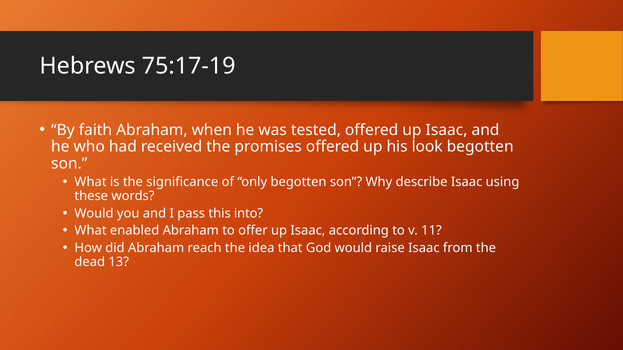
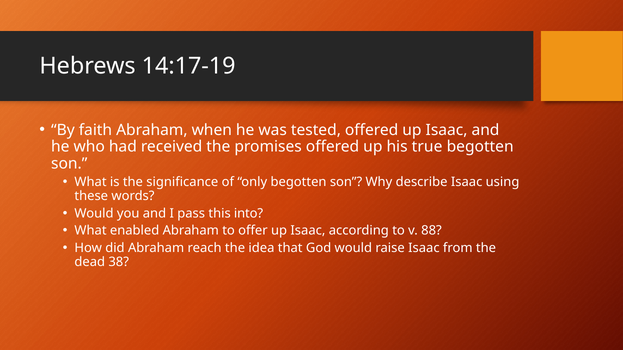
75:17-19: 75:17-19 -> 14:17-19 (189, 66)
look: look -> true (427, 147)
11: 11 -> 88 (431, 231)
13: 13 -> 38 (119, 262)
